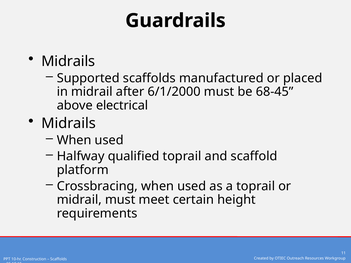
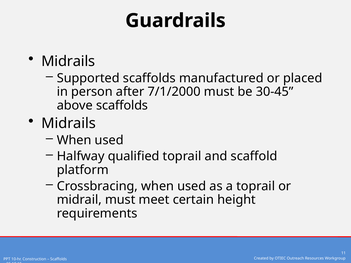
in midrail: midrail -> person (92, 92)
6/1/2000: 6/1/2000 -> 7/1/2000 (174, 92)
68-45: 68-45 -> 30-45 (275, 92)
above electrical: electrical -> scaffolds (122, 106)
